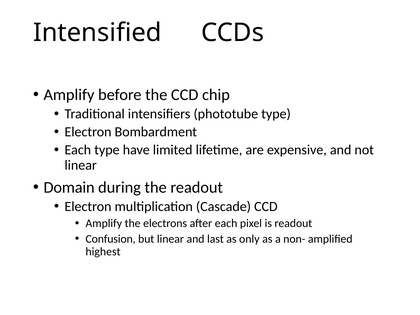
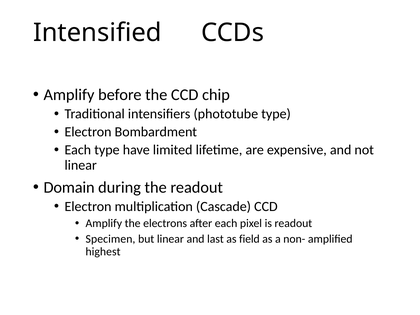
Confusion: Confusion -> Specimen (110, 239)
only: only -> field (249, 239)
